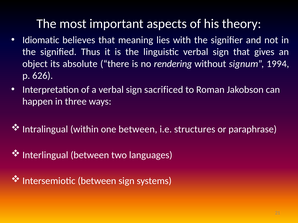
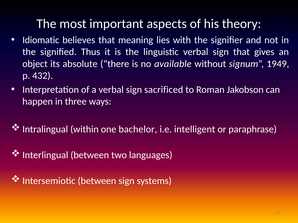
rendering: rendering -> available (173, 64)
1994: 1994 -> 1949 (278, 64)
626: 626 -> 432 (43, 76)
one between: between -> bachelor (138, 129)
structures: structures -> intelligent (195, 129)
